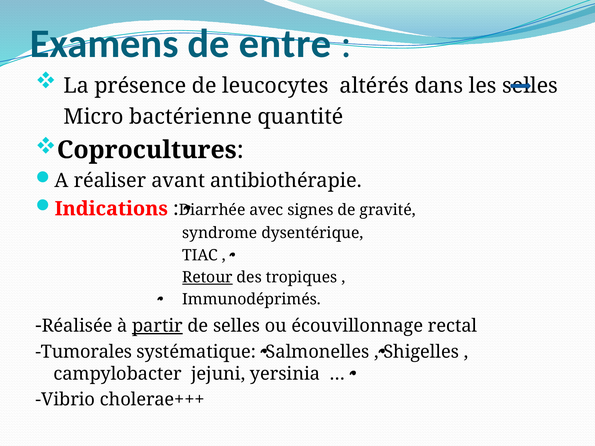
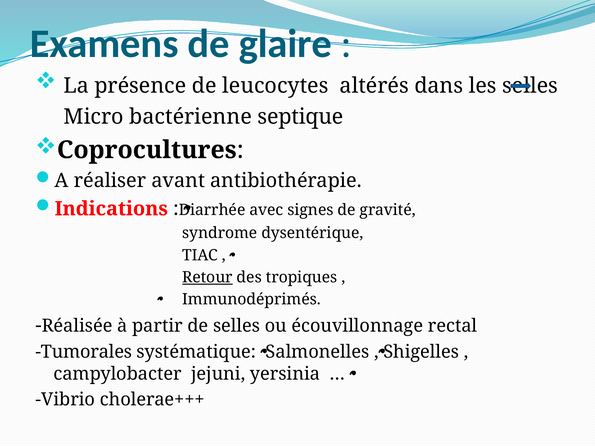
entre: entre -> glaire (285, 44)
quantité: quantité -> septique (300, 117)
partir underline: present -> none (157, 326)
